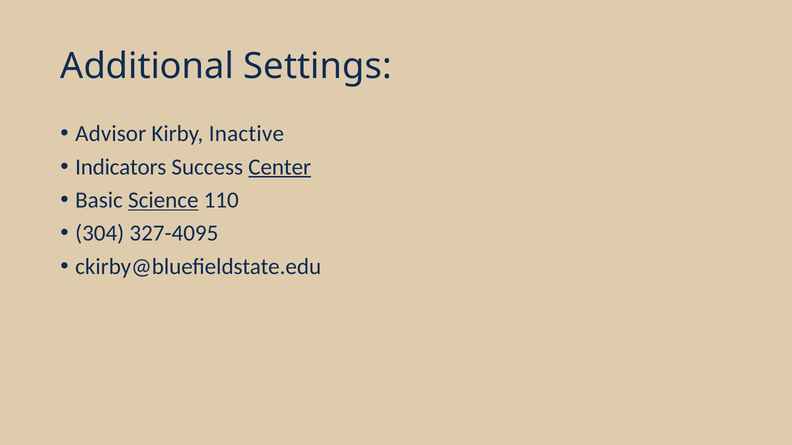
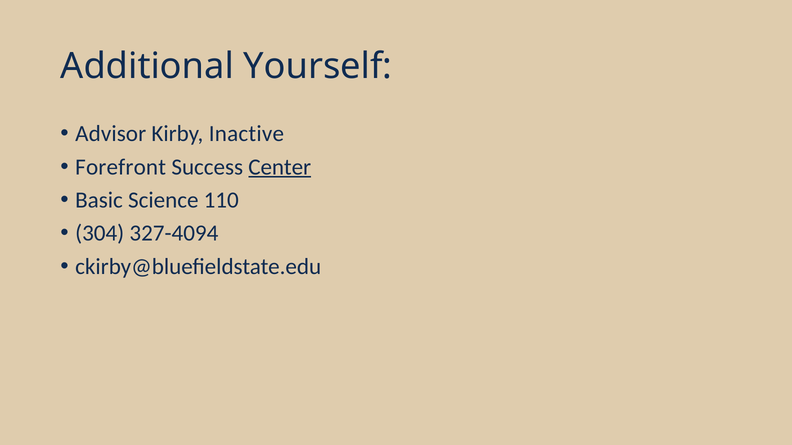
Settings: Settings -> Yourself (318, 67)
Indicators: Indicators -> Forefront (121, 167)
Science underline: present -> none (163, 200)
327-4095: 327-4095 -> 327-4094 (174, 234)
